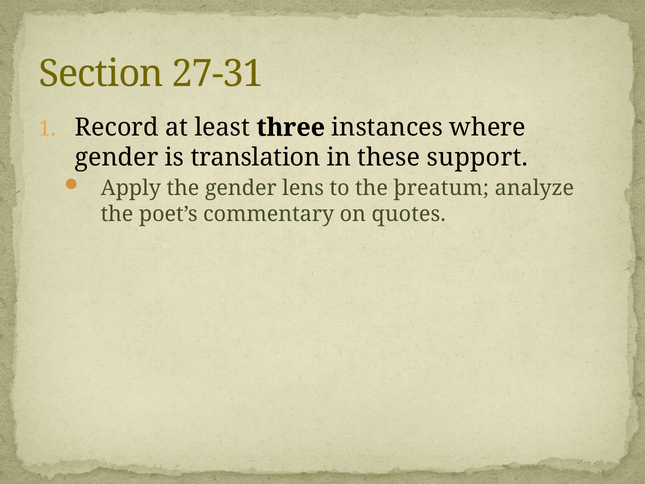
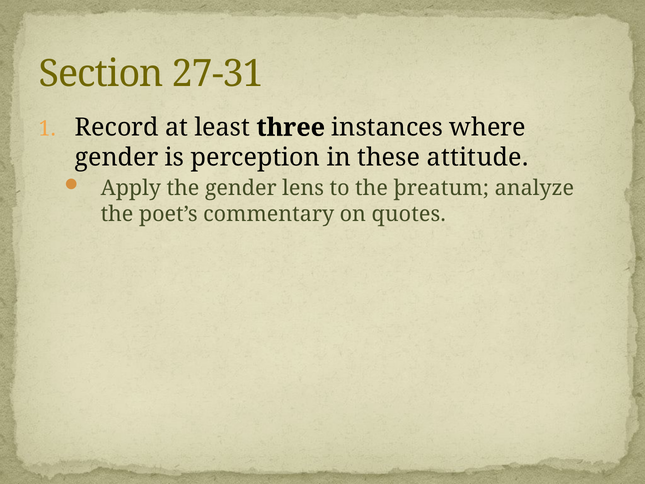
translation: translation -> perception (255, 158)
support: support -> attitude (477, 158)
